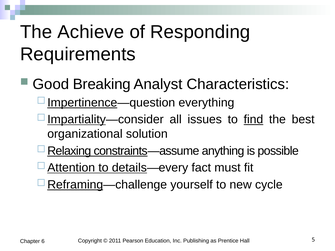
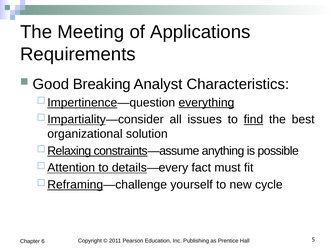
Achieve: Achieve -> Meeting (91, 32)
Responding: Responding -> Applications (200, 32)
everything underline: none -> present (206, 103)
